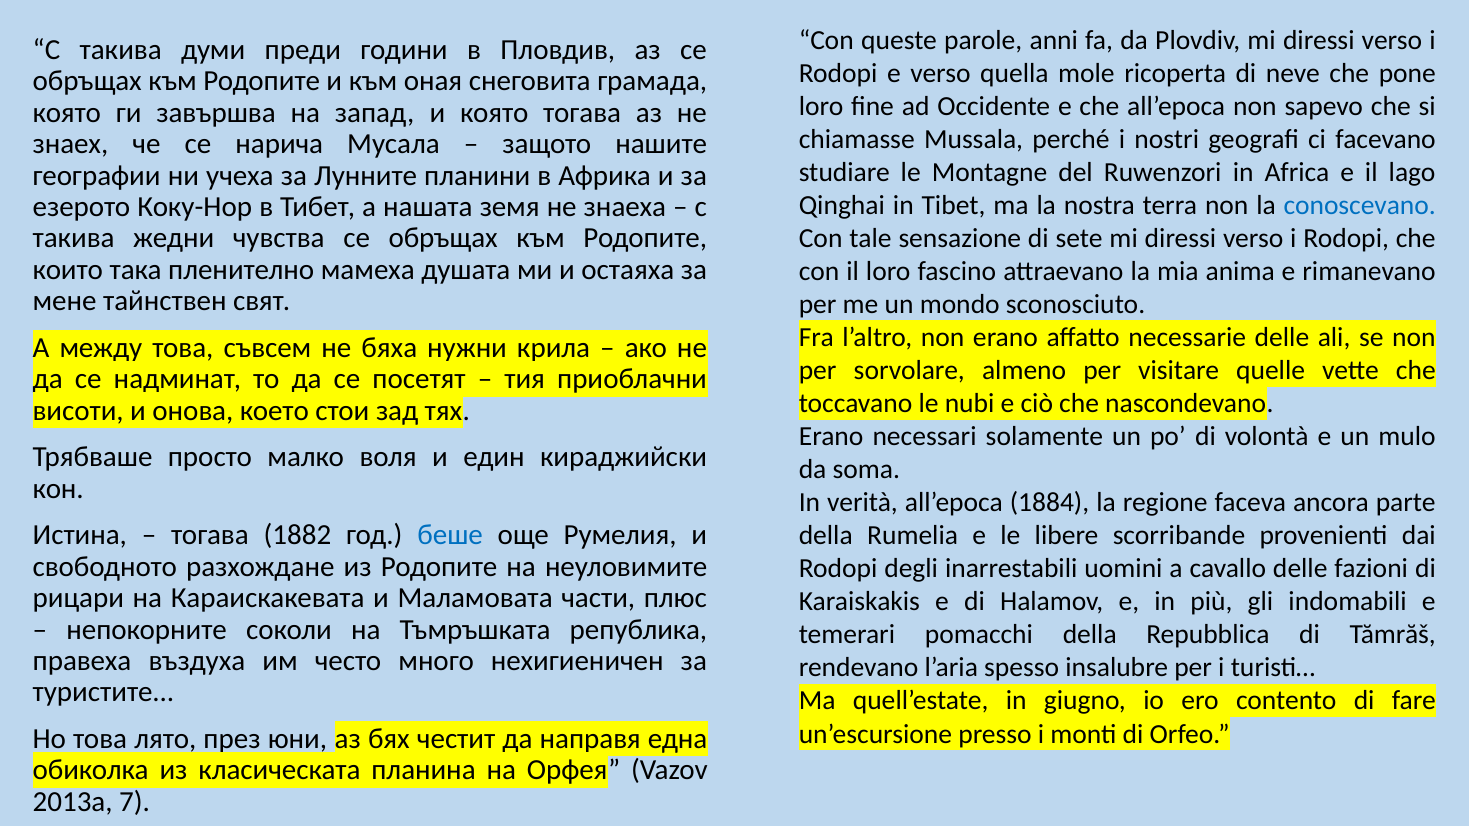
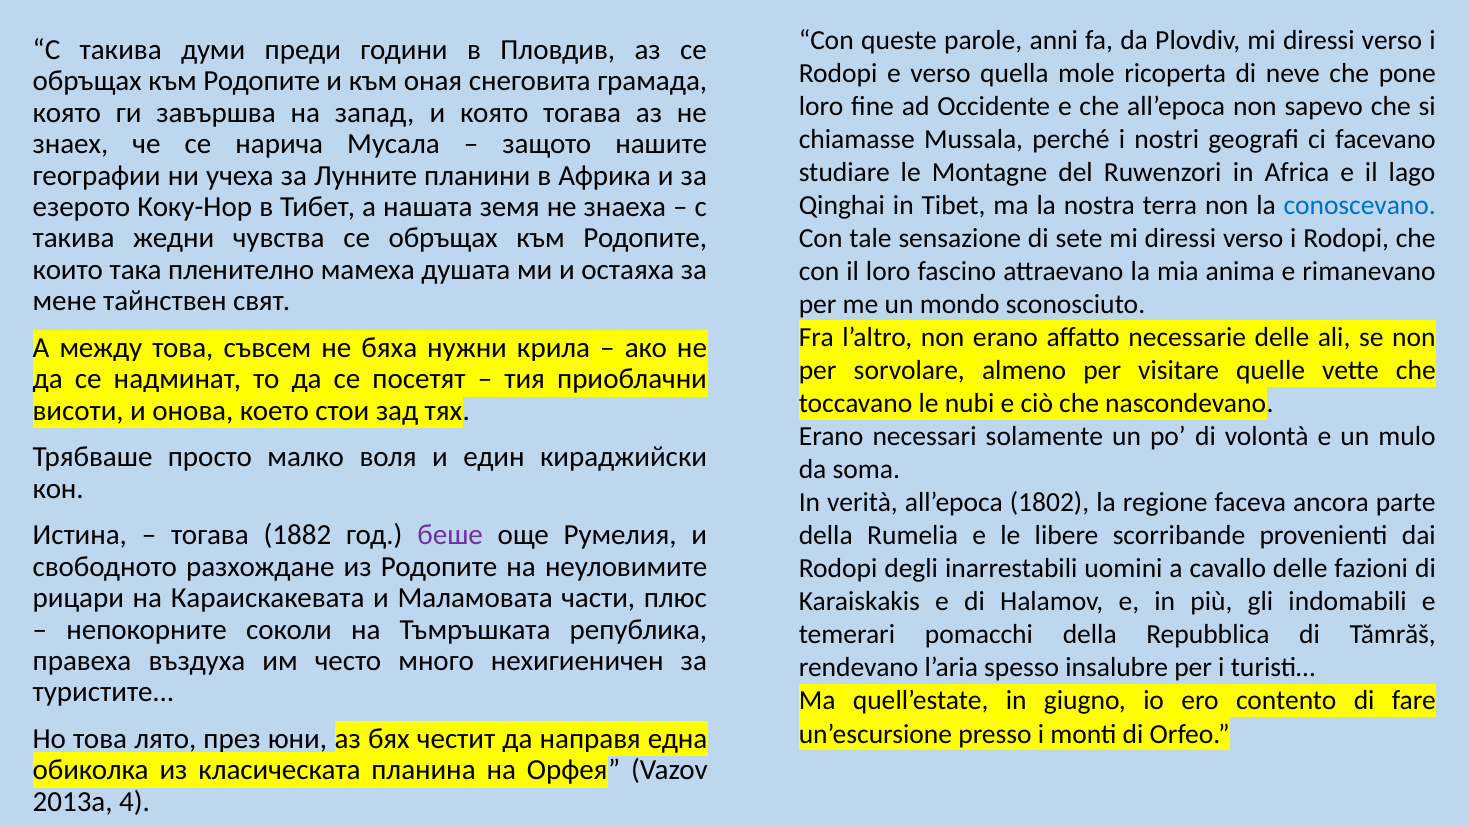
1884: 1884 -> 1802 (1050, 503)
беше colour: blue -> purple (450, 536)
7: 7 -> 4 (135, 802)
